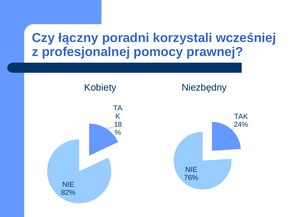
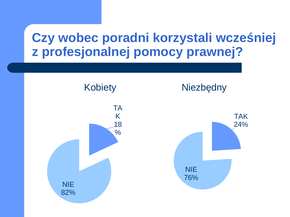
łączny: łączny -> wobec (78, 38)
